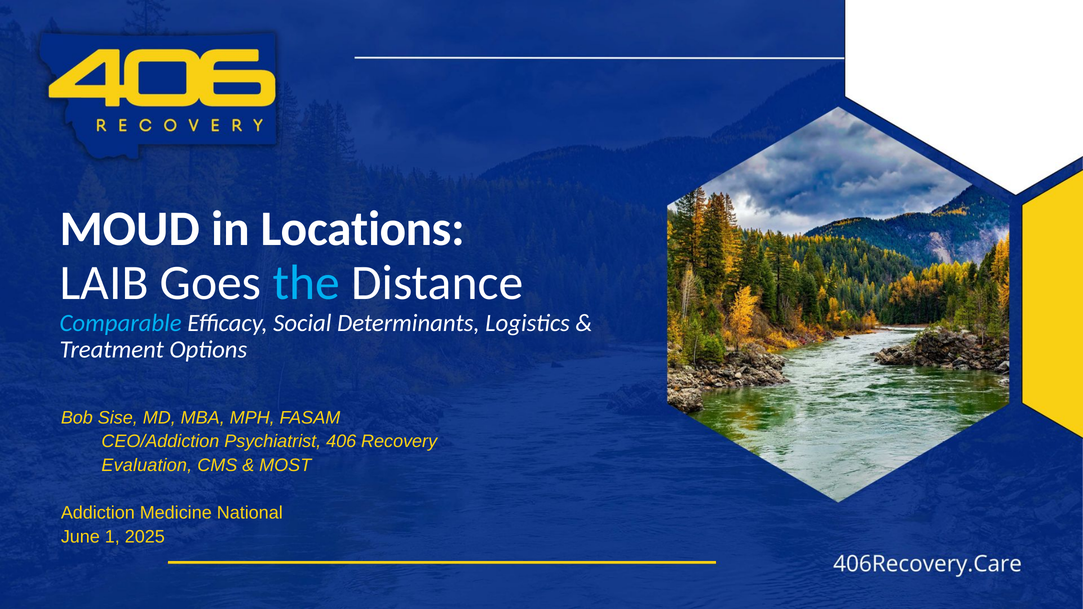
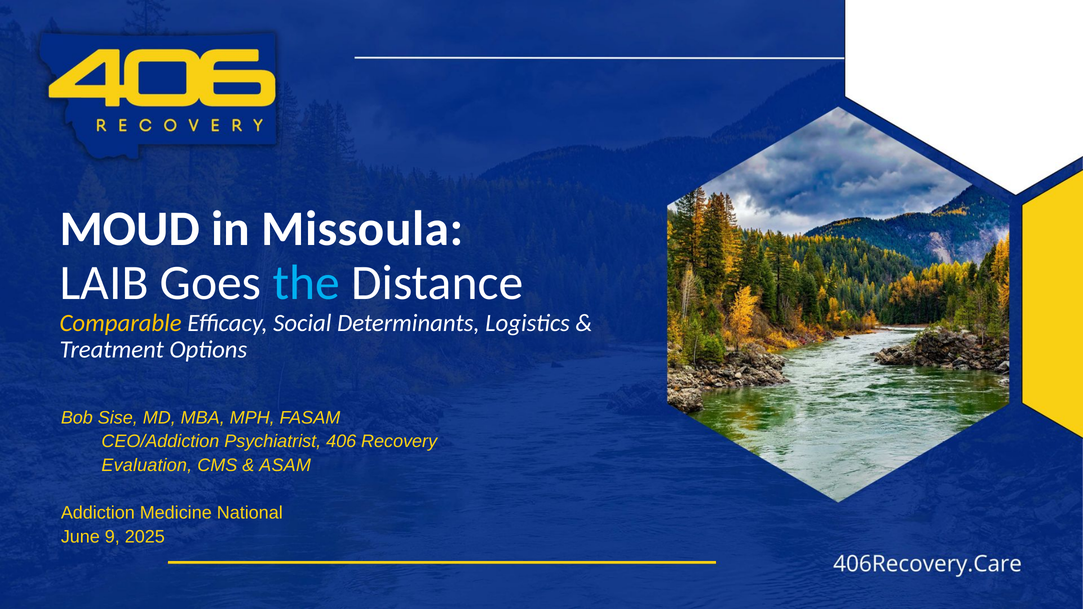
Locations: Locations -> Missoula (362, 229)
Comparable colour: light blue -> yellow (121, 323)
MOST: MOST -> ASAM (285, 465)
1: 1 -> 9 (112, 537)
